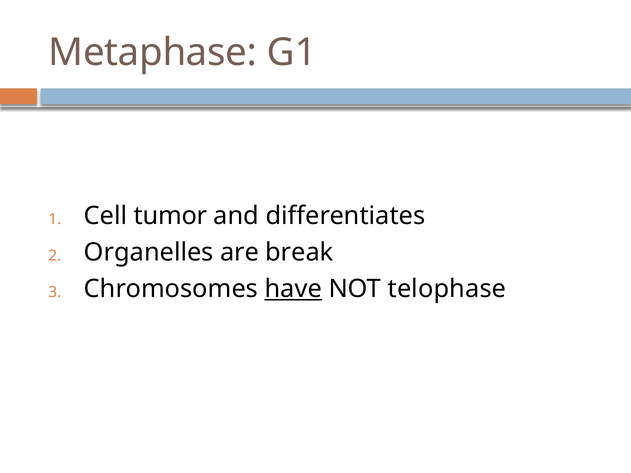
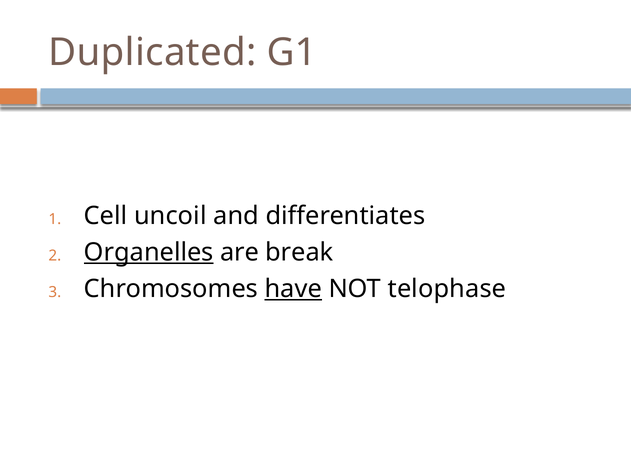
Metaphase: Metaphase -> Duplicated (152, 53)
tumor: tumor -> uncoil (170, 216)
Organelles underline: none -> present (149, 252)
